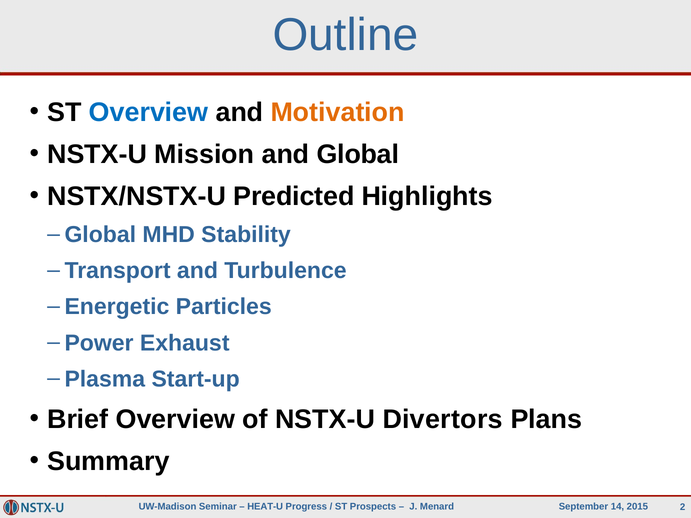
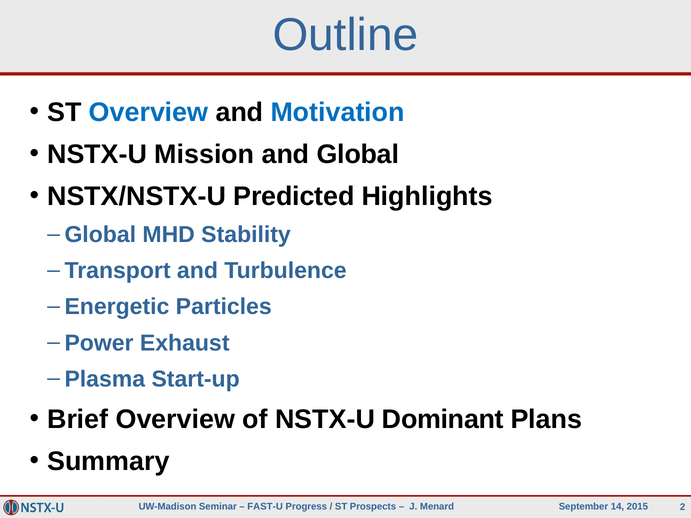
Motivation colour: orange -> blue (338, 112)
Divertors: Divertors -> Dominant (443, 419)
HEAT-U: HEAT-U -> FAST-U (265, 507)
